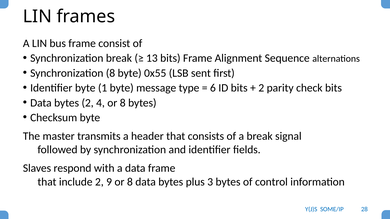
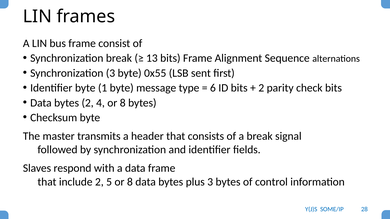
Synchronization 8: 8 -> 3 (111, 73)
9: 9 -> 5 (109, 182)
